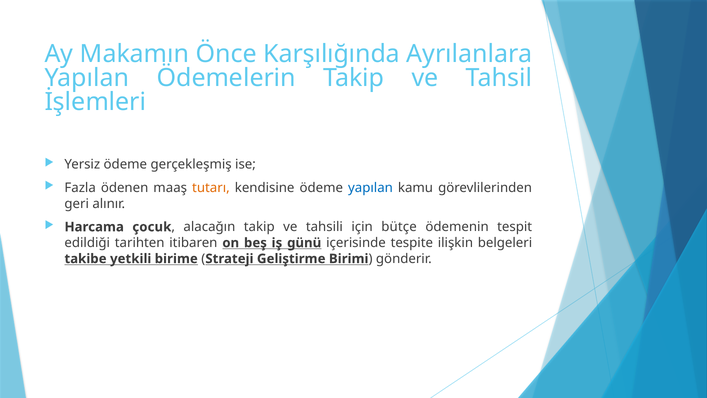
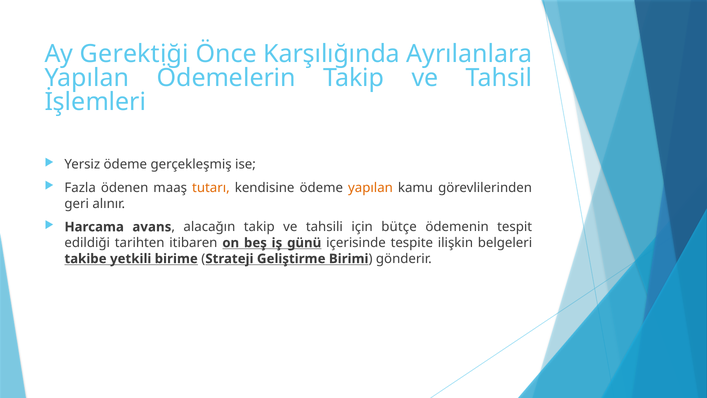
Makamın: Makamın -> Gerektiği (134, 54)
yapılan colour: blue -> orange (371, 188)
çocuk: çocuk -> avans (152, 227)
